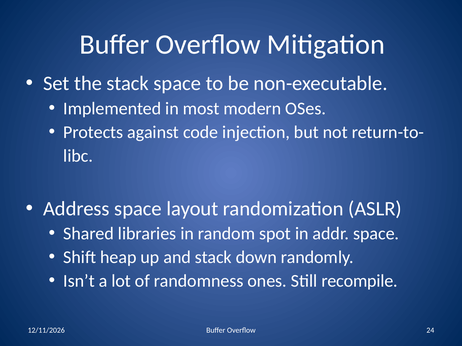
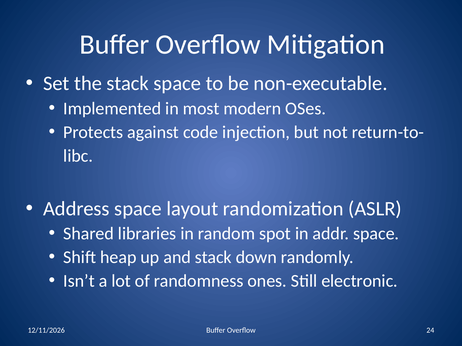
recompile: recompile -> electronic (360, 281)
